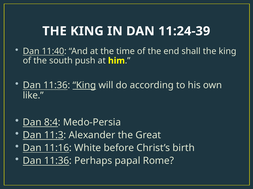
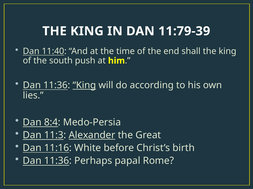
11:24-39: 11:24-39 -> 11:79-39 (184, 31)
like: like -> lies (33, 96)
Alexander underline: none -> present (92, 136)
